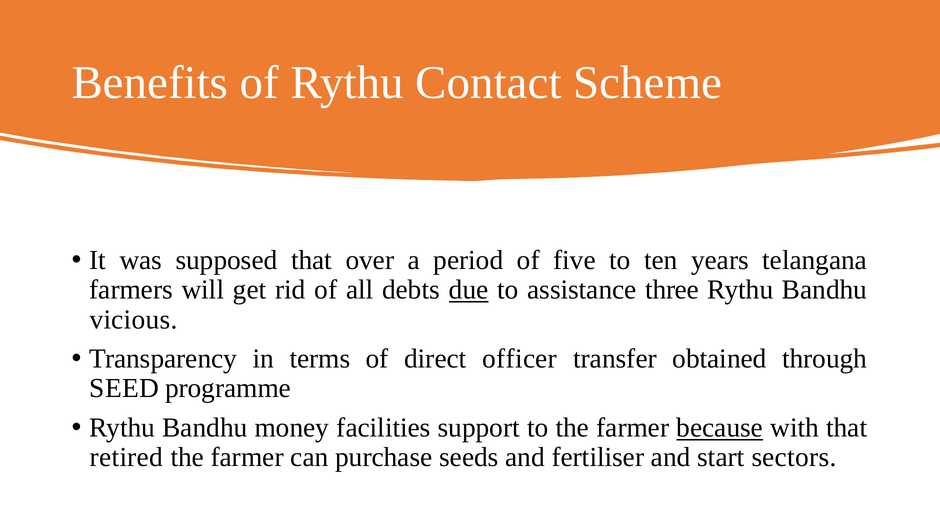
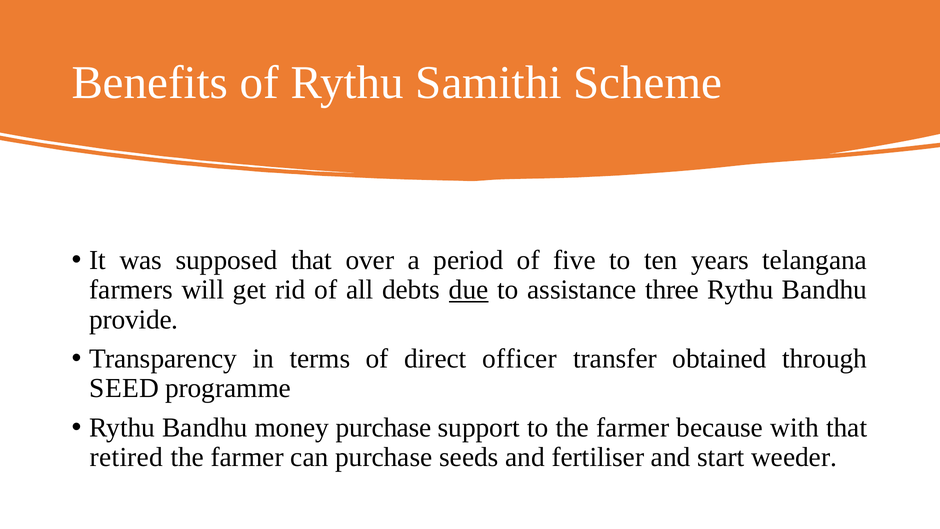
Contact: Contact -> Samithi (488, 83)
vicious: vicious -> provide (134, 319)
money facilities: facilities -> purchase (384, 428)
because underline: present -> none (720, 428)
sectors: sectors -> weeder (794, 457)
